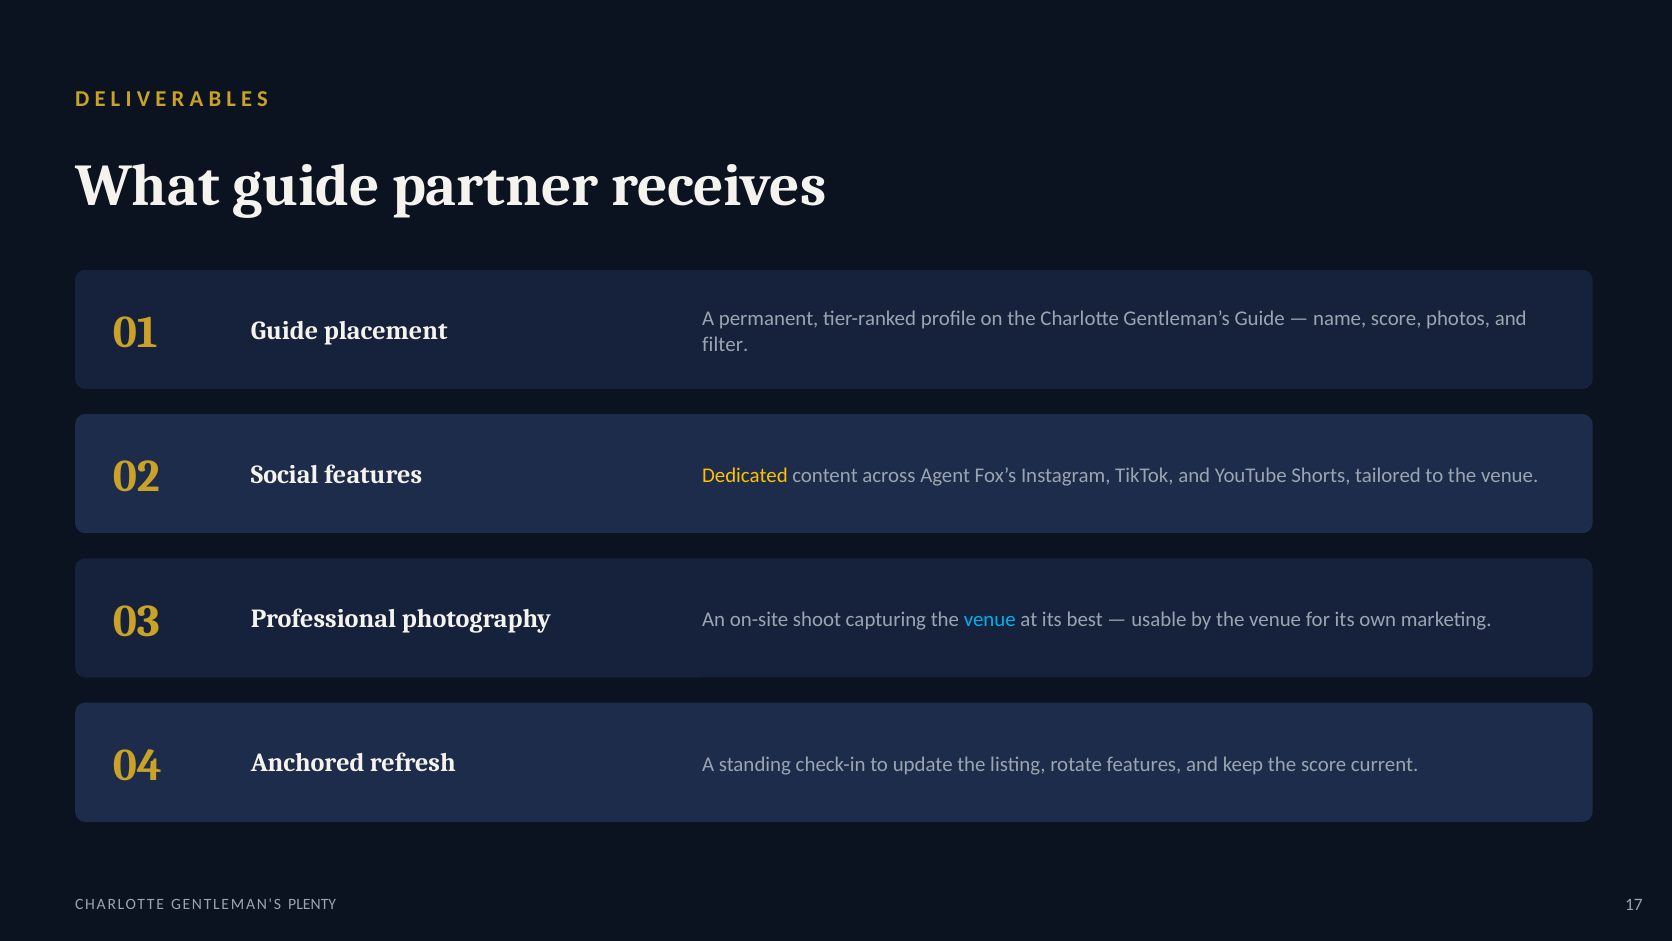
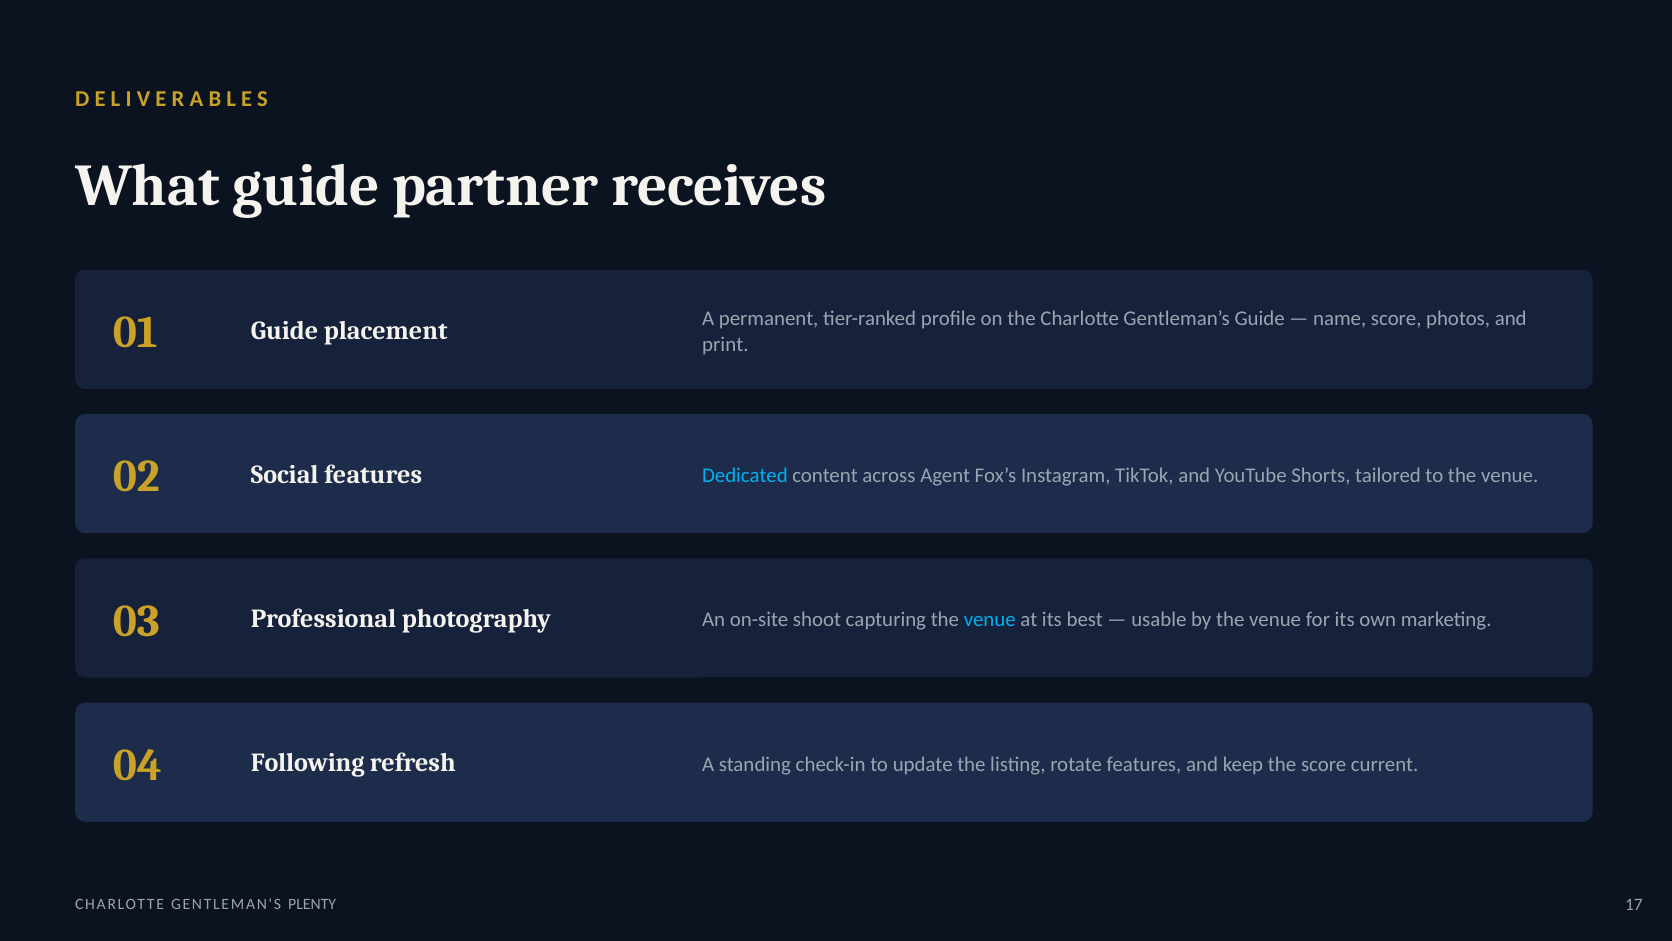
filter: filter -> print (725, 344)
Dedicated colour: yellow -> light blue (745, 475)
Anchored: Anchored -> Following (308, 763)
